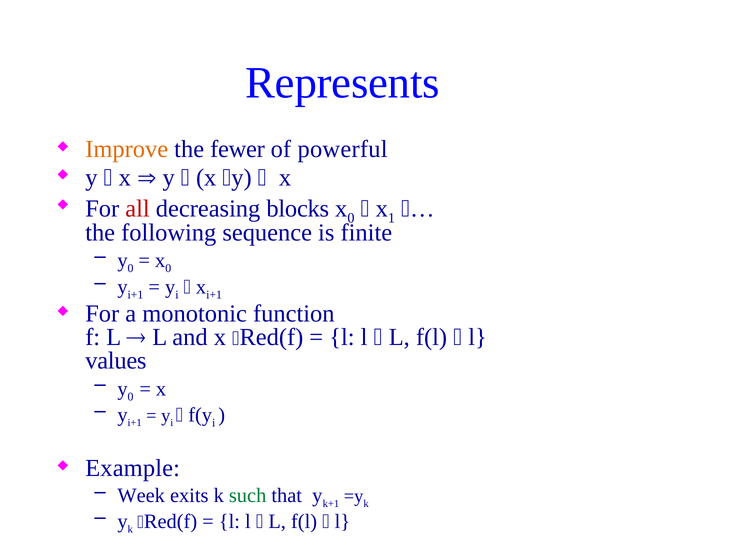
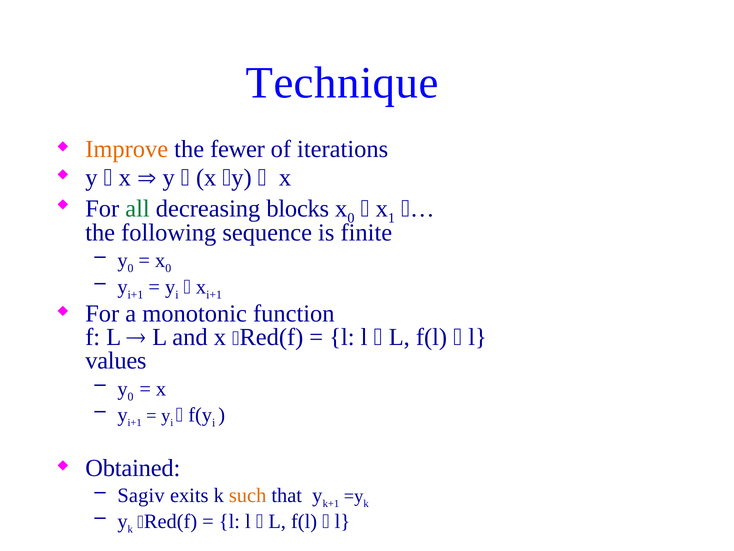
Represents: Represents -> Technique (342, 83)
powerful: powerful -> iterations (343, 149)
all colour: red -> green (138, 208)
Example: Example -> Obtained (133, 468)
Week: Week -> Sagiv (141, 495)
such colour: green -> orange (248, 495)
